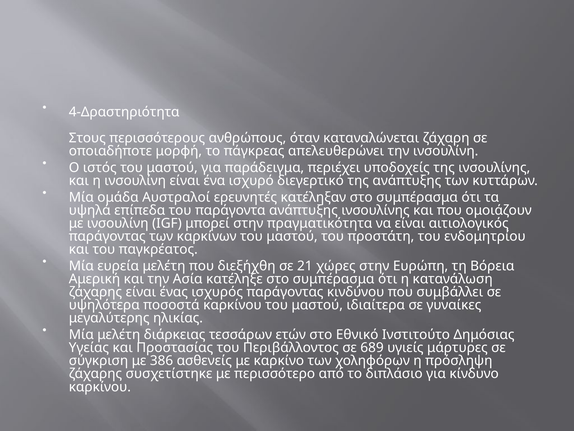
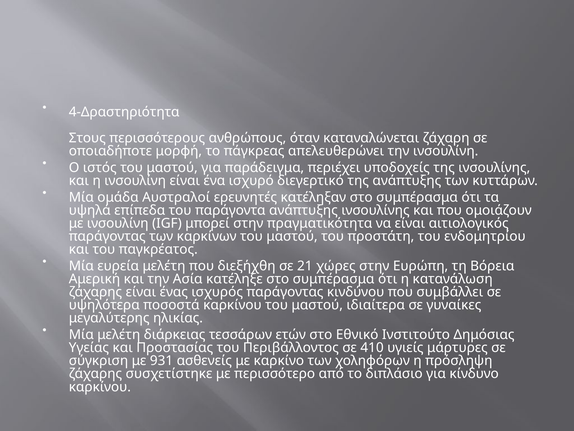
689: 689 -> 410 (372, 347)
386: 386 -> 931 (162, 360)
